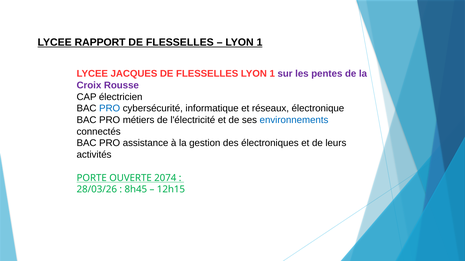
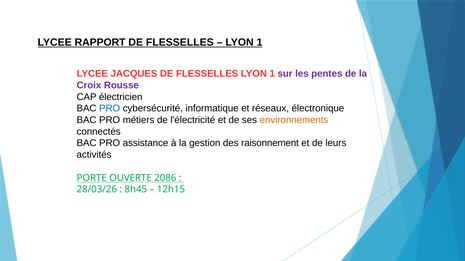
environnements colour: blue -> orange (294, 120)
électroniques: électroniques -> raisonnement (270, 143)
2074: 2074 -> 2086 (165, 178)
